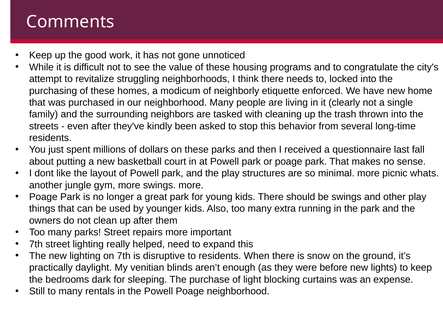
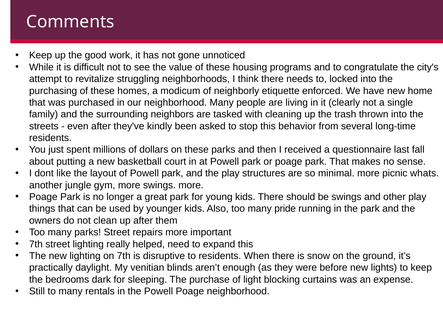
extra: extra -> pride (285, 209)
